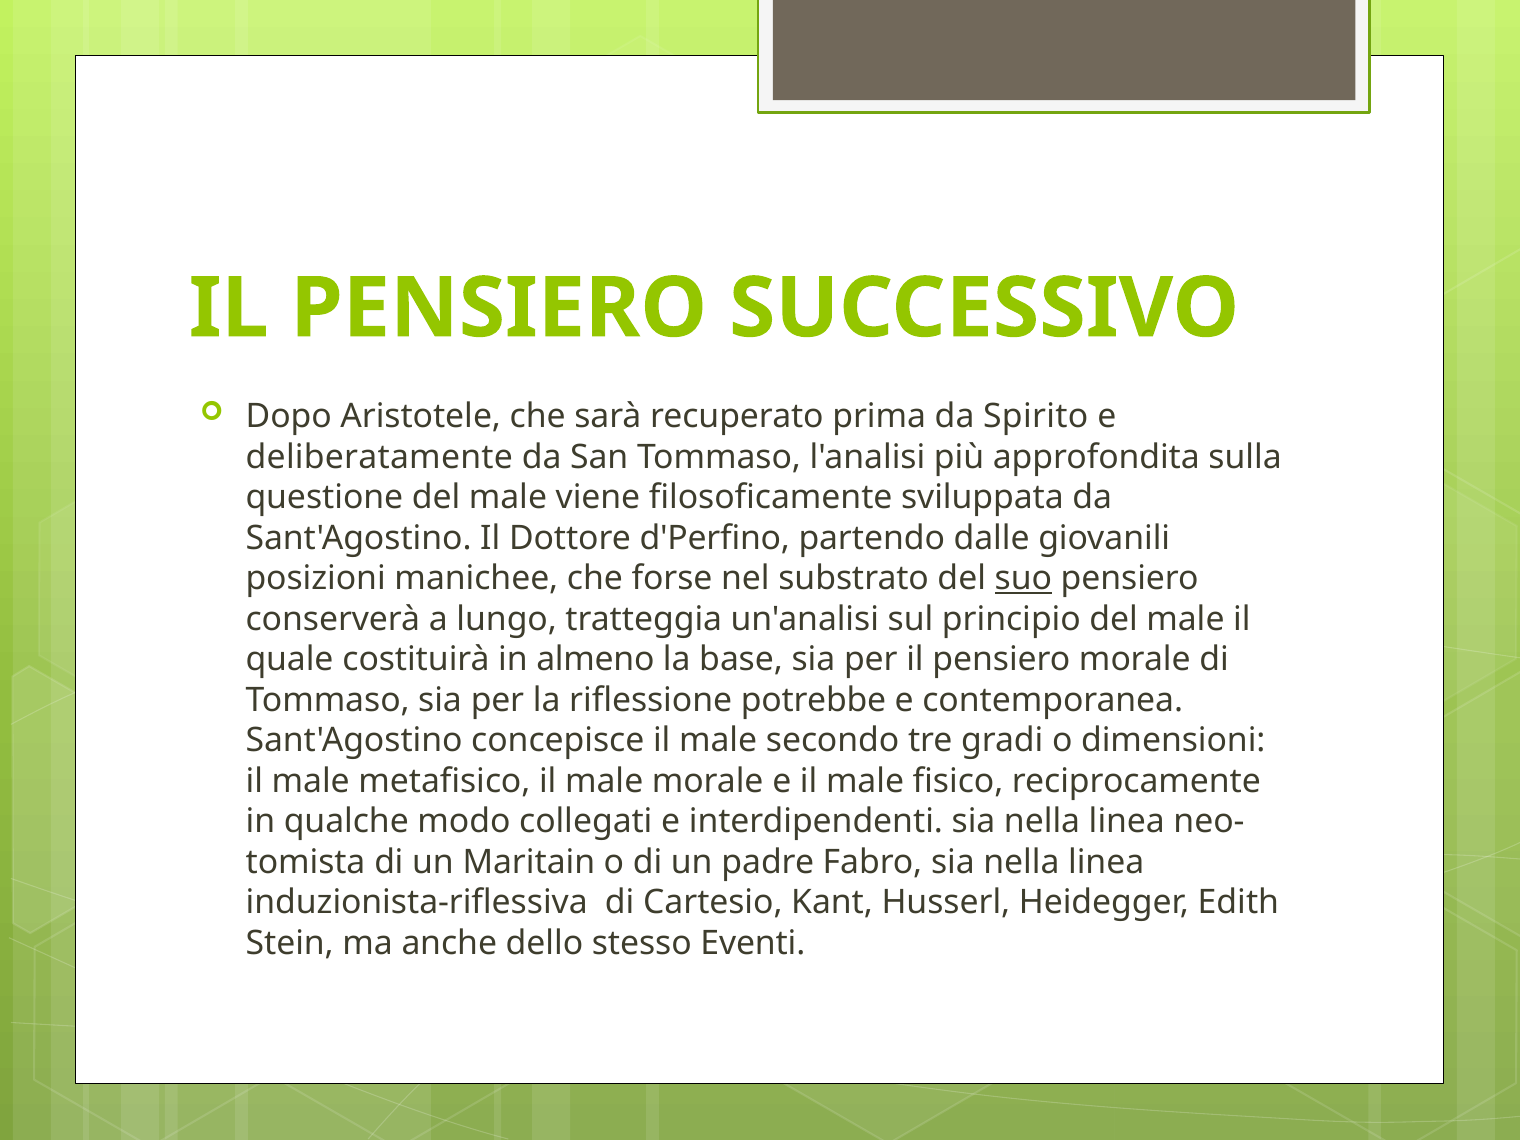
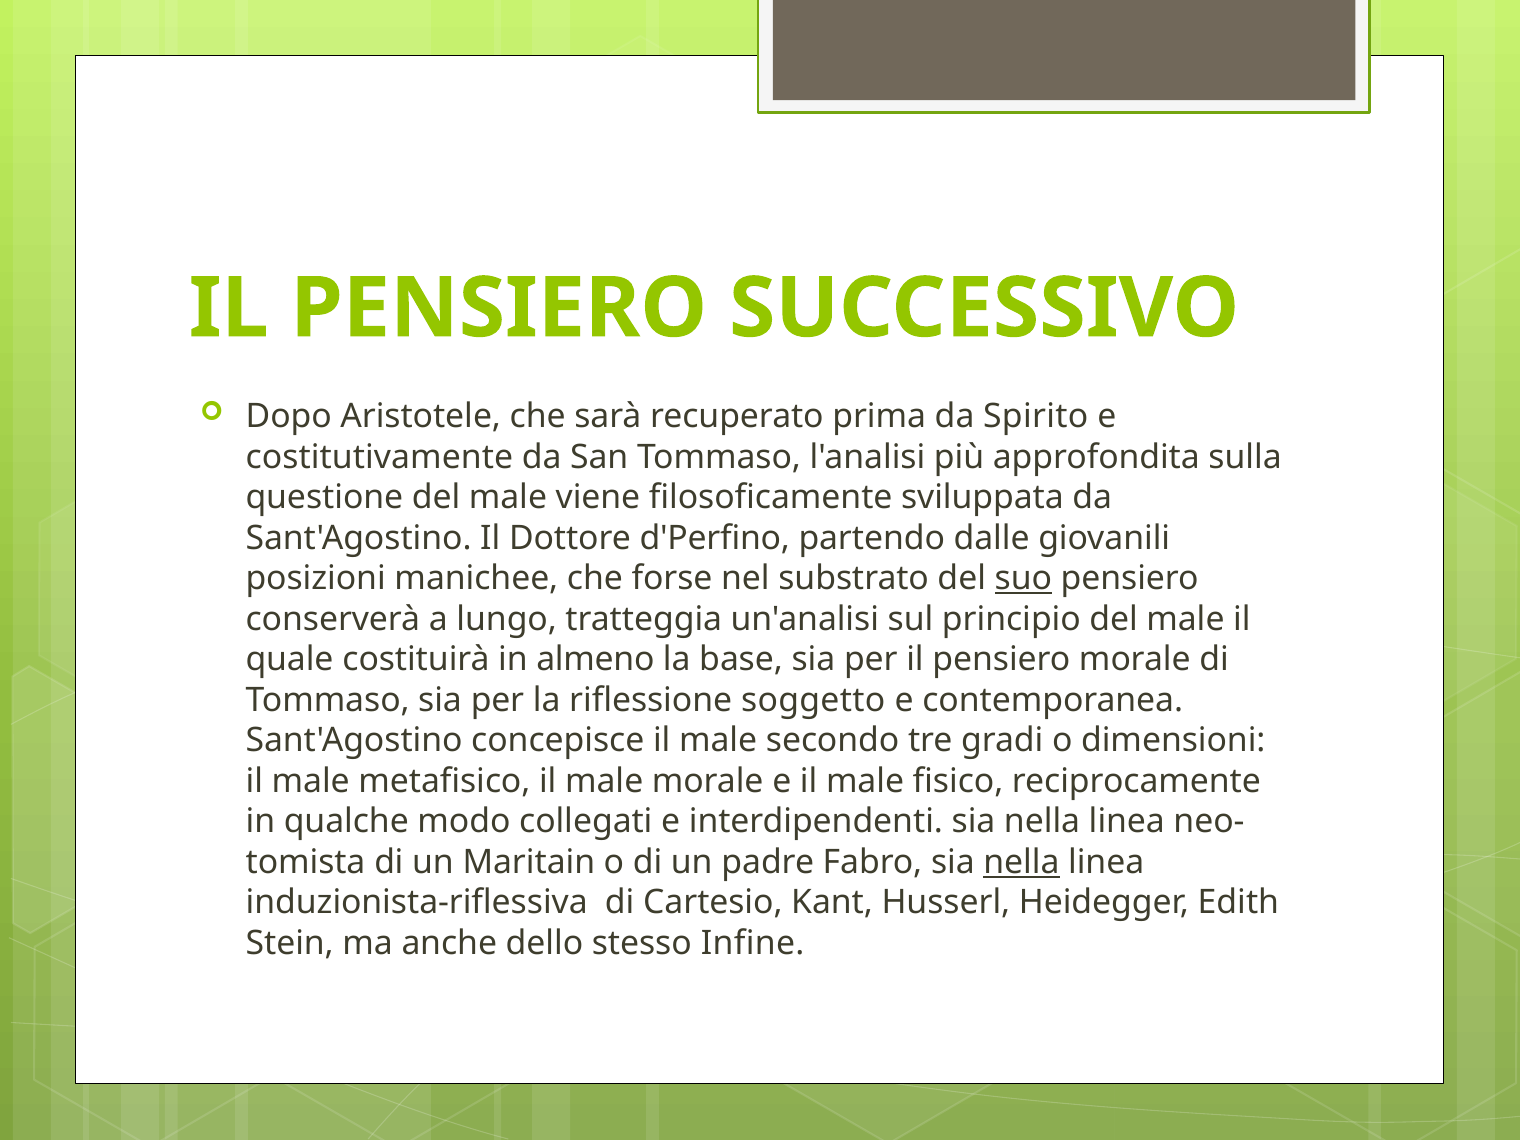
deliberatamente: deliberatamente -> costitutivamente (379, 457)
potrebbe: potrebbe -> soggetto (813, 700)
nella underline: none -> present (1021, 862)
Eventi: Eventi -> Infine (753, 943)
